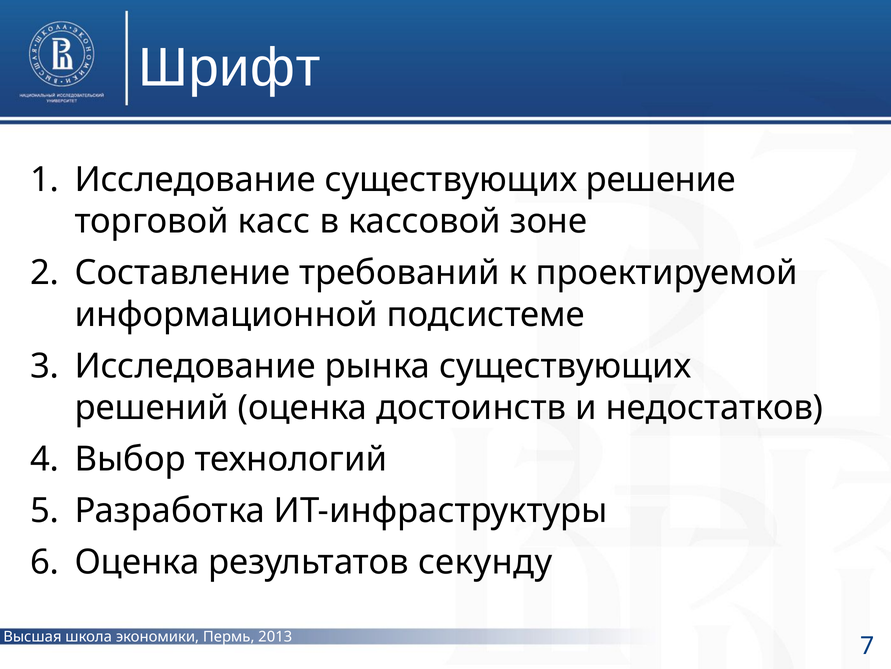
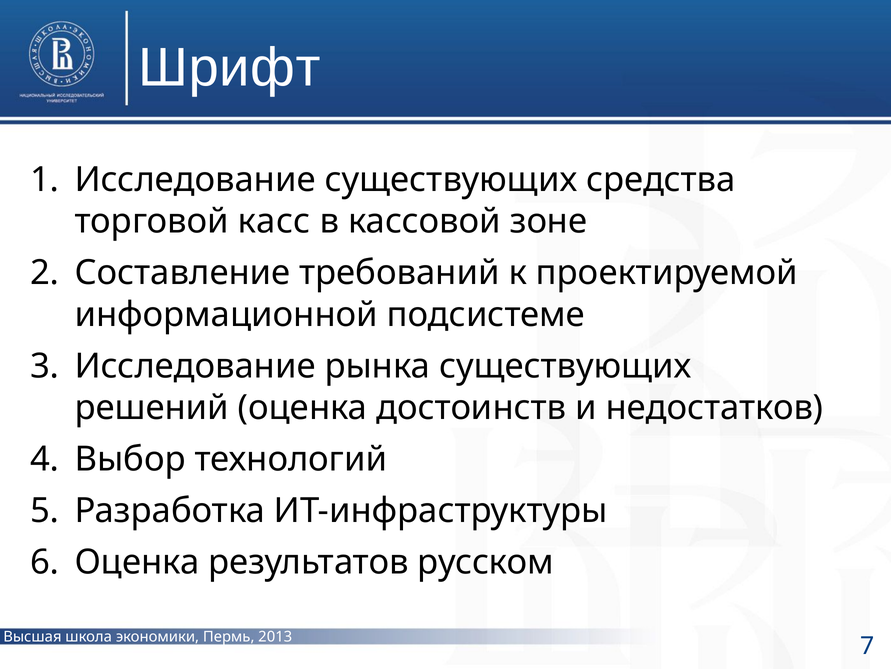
решение: решение -> средства (661, 179)
секунду: секунду -> русском (485, 562)
